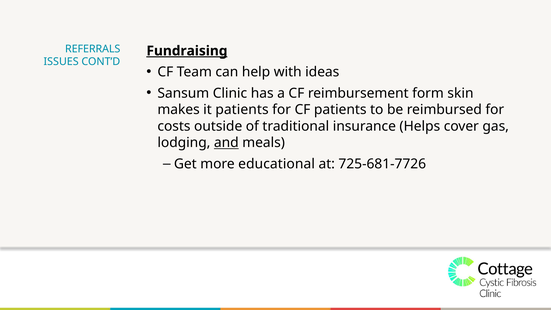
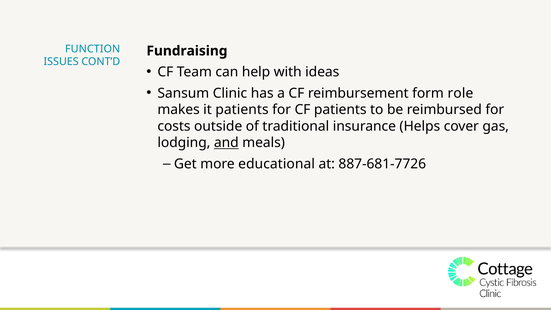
REFERRALS: REFERRALS -> FUNCTION (93, 49)
Fundraising underline: present -> none (187, 51)
skin: skin -> role (460, 93)
725-681-7726: 725-681-7726 -> 887-681-7726 (382, 164)
